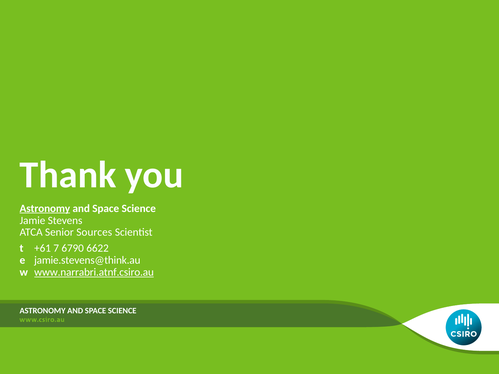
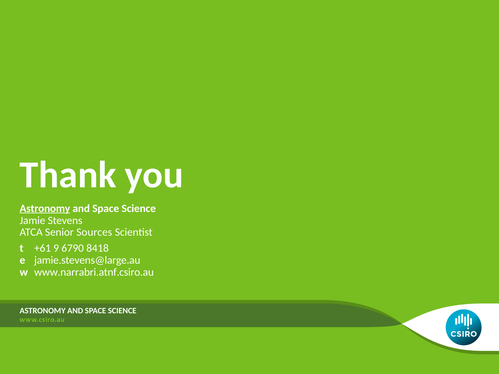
7: 7 -> 9 (56, 248)
6622: 6622 -> 8418 (98, 248)
jamie.stevens@think.au: jamie.stevens@think.au -> jamie.stevens@large.au (87, 260)
www.narrabri.atnf.csiro.au underline: present -> none (94, 272)
